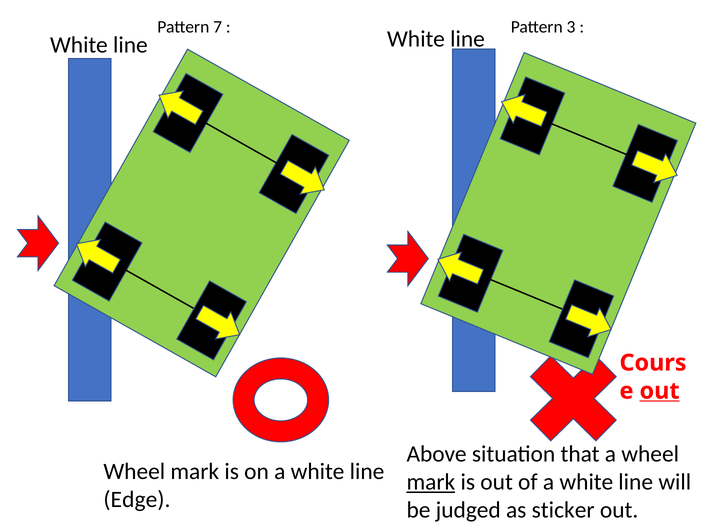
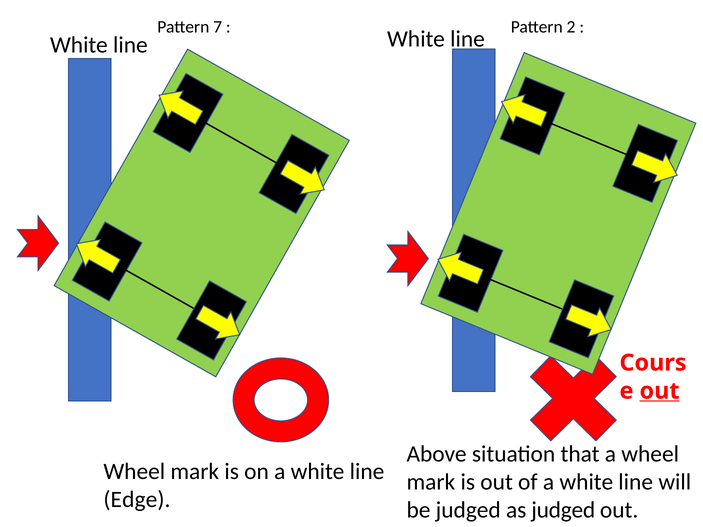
3: 3 -> 2 (571, 27)
mark underline: present -> none (431, 482)
as sticker: sticker -> judged (563, 510)
